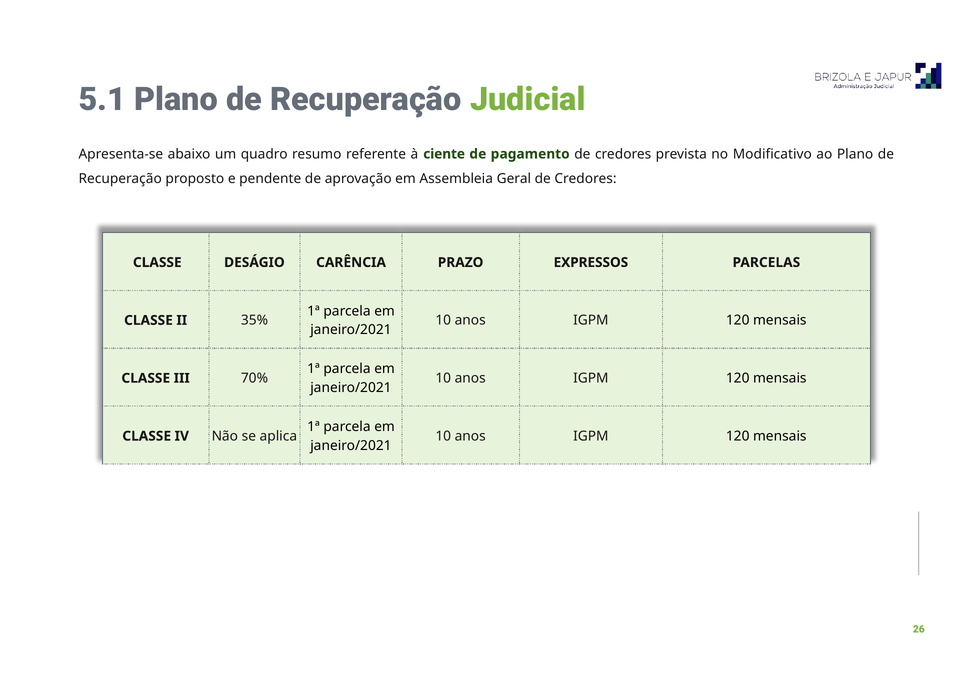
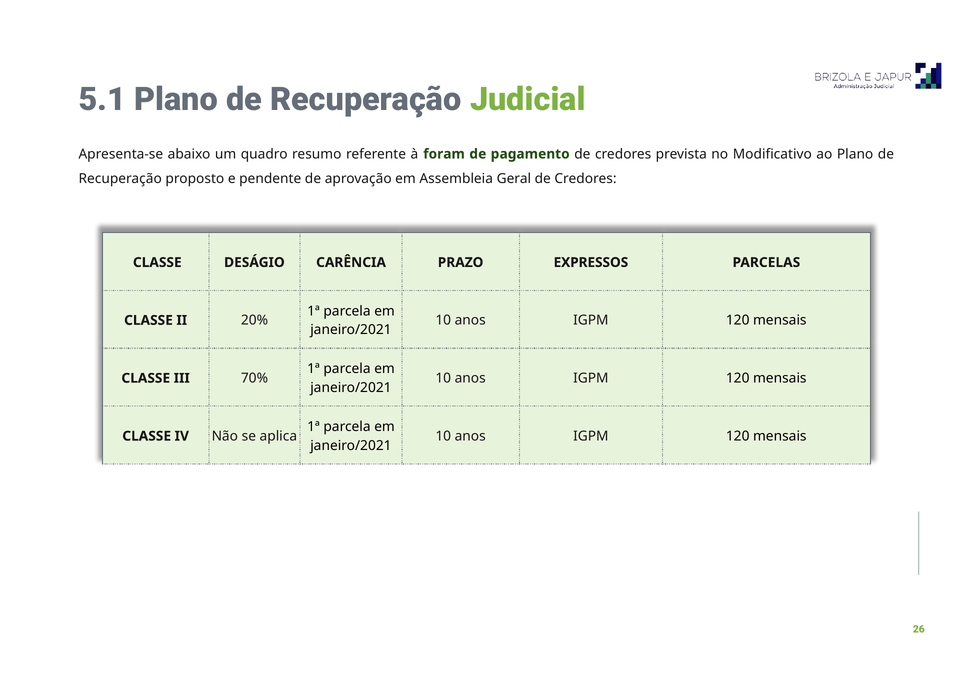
ciente: ciente -> foram (444, 154)
35%: 35% -> 20% (254, 320)
